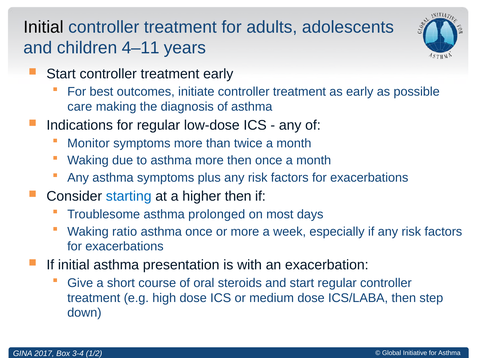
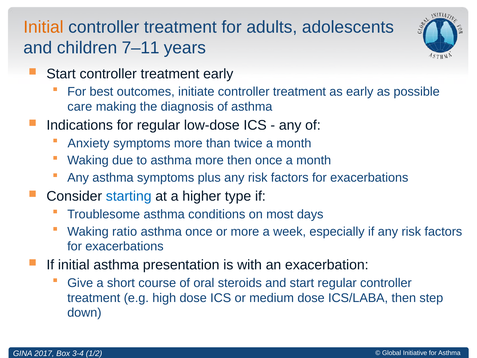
Initial colour: black -> orange (43, 27)
4–11: 4–11 -> 7–11 (141, 48)
Monitor: Monitor -> Anxiety (88, 143)
higher then: then -> type (238, 196)
prolonged: prolonged -> conditions (217, 214)
